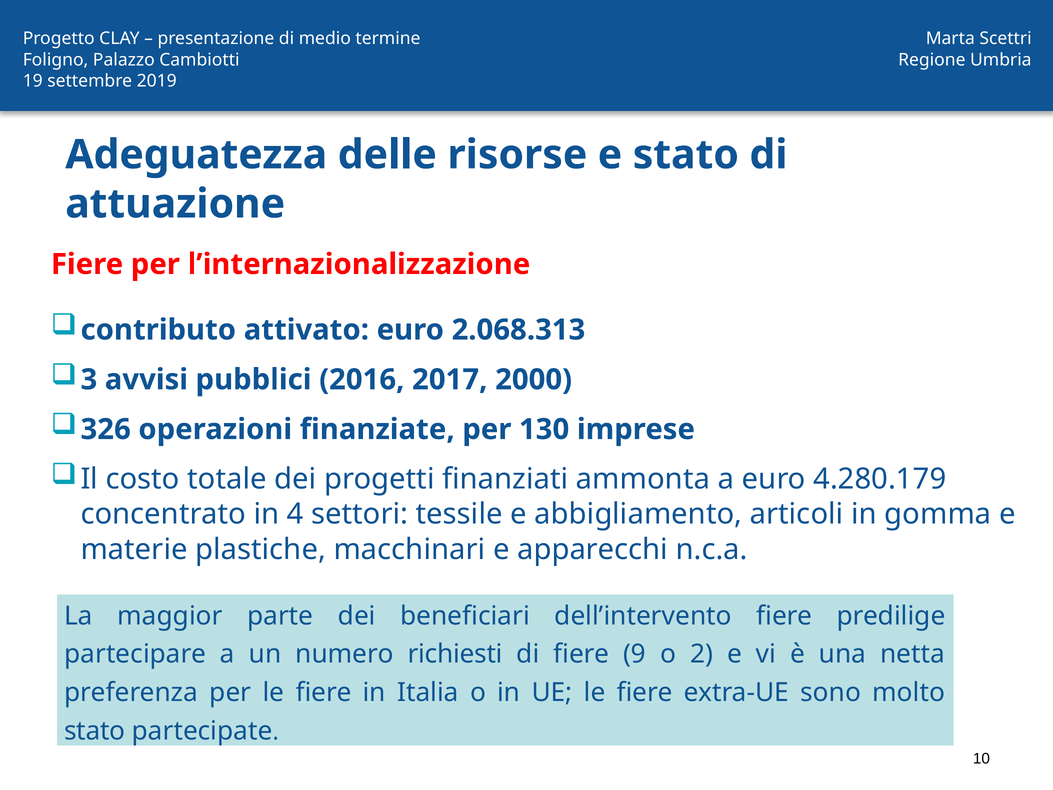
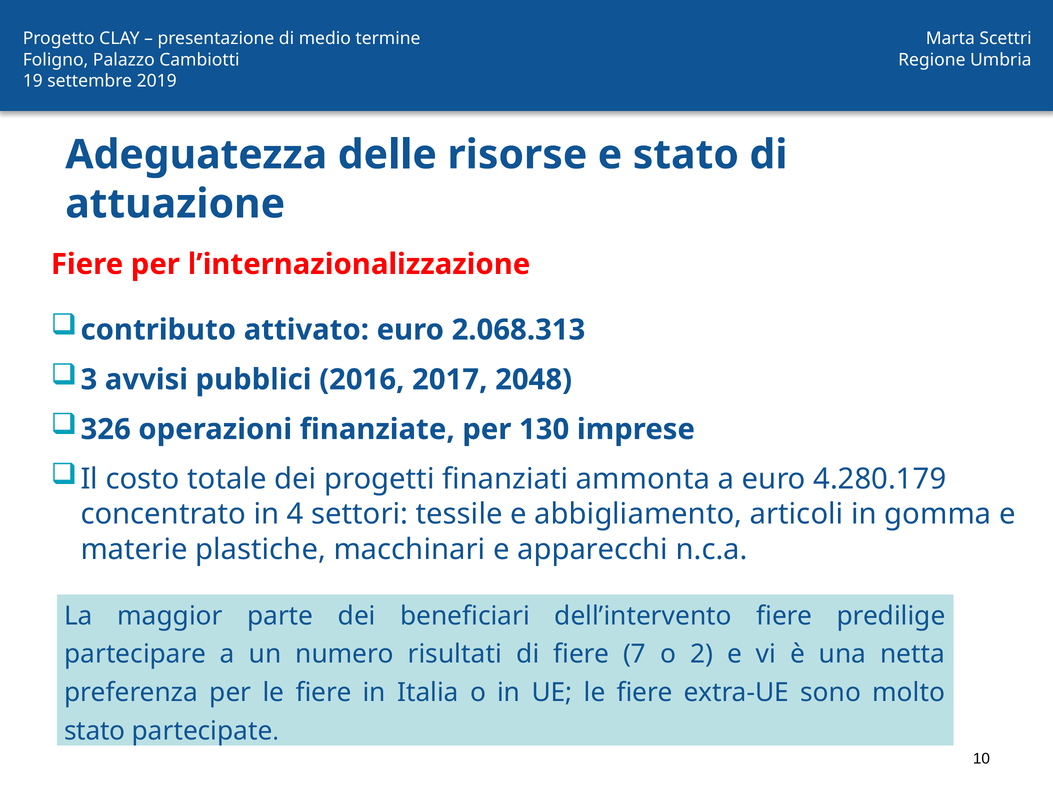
2000: 2000 -> 2048 (534, 379)
richiesti: richiesti -> risultati (455, 654)
9: 9 -> 7 (635, 654)
